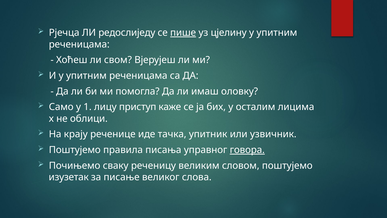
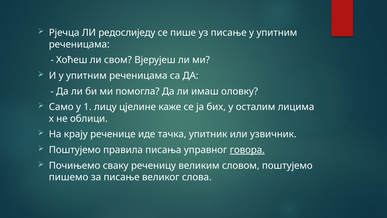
пише underline: present -> none (183, 33)
уз цјелину: цјелину -> писање (229, 33)
приступ: приступ -> цјелине (138, 107)
изузетак: изузетак -> пишемо (69, 177)
